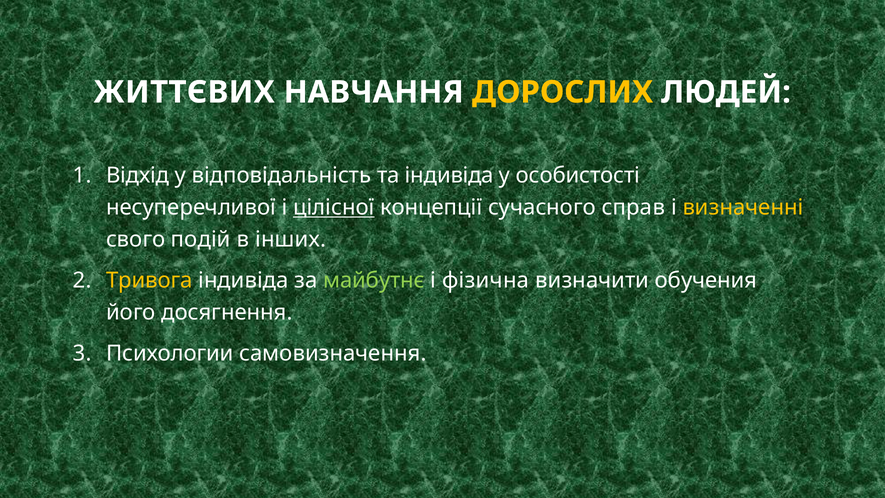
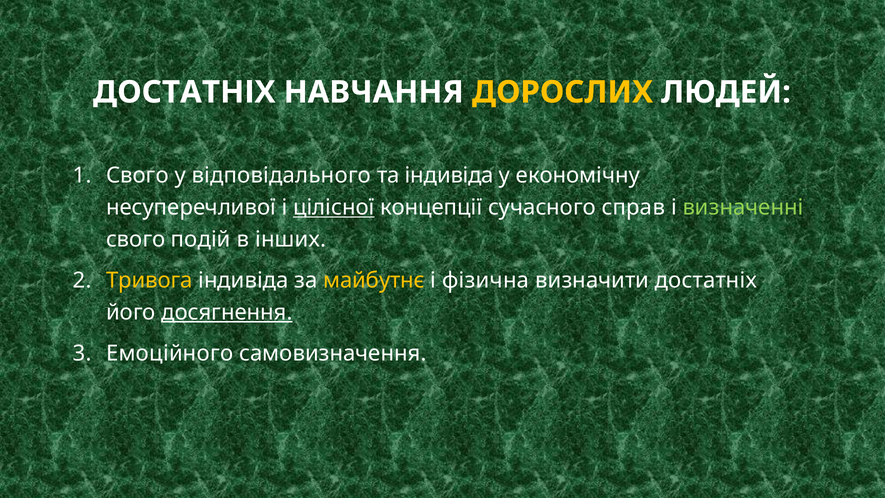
ЖИТТЄВИХ: ЖИТТЄВИХ -> ДОСТАТНІХ (184, 92)
Відхід: Відхід -> Свого (138, 176)
відповідальність: відповідальність -> відповідального (281, 176)
особистості: особистості -> економічну (578, 176)
визначенні colour: yellow -> light green (743, 207)
майбутнє colour: light green -> yellow (374, 280)
визначити обучения: обучения -> достатніх (706, 280)
досягнення underline: none -> present (227, 312)
Психологии: Психологии -> Емоційного (170, 353)
